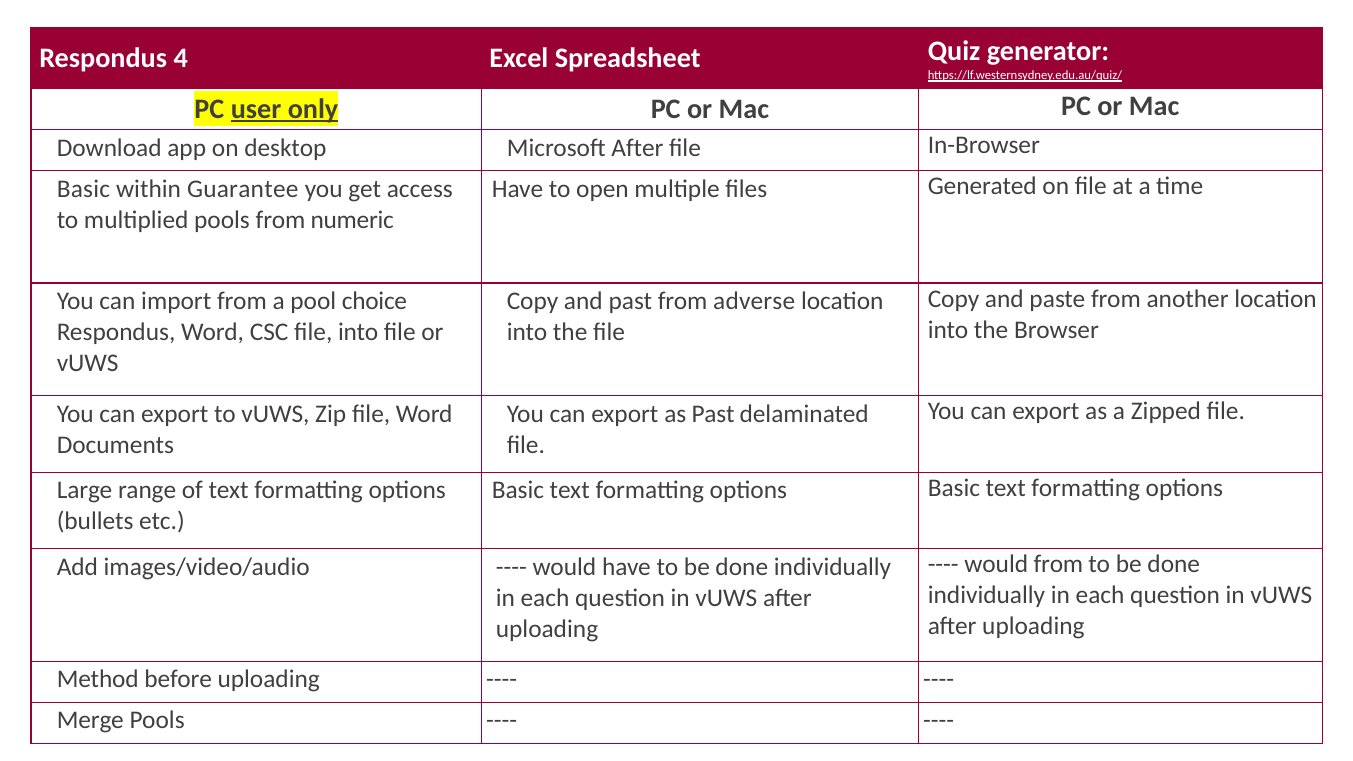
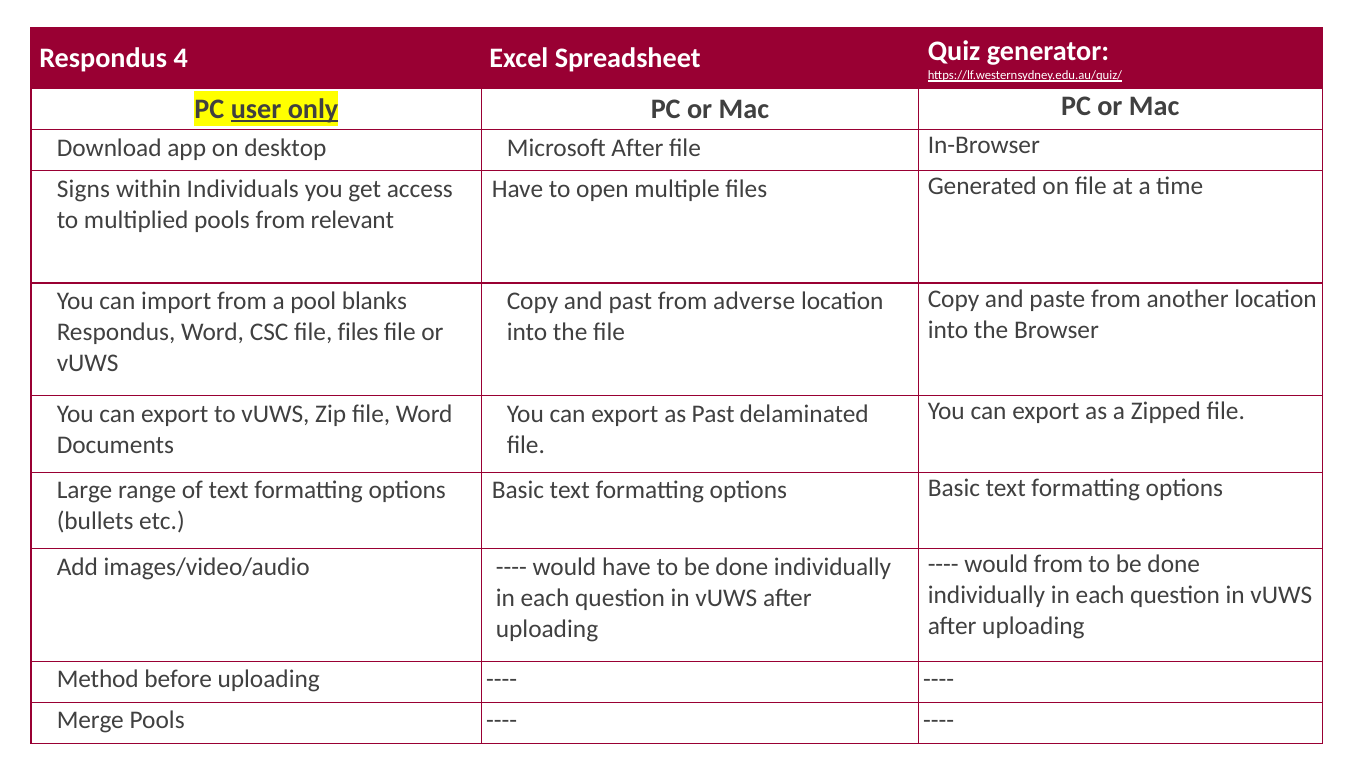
Basic: Basic -> Signs (83, 189)
Guarantee: Guarantee -> Individuals (243, 189)
numeric: numeric -> relevant (352, 220)
choice: choice -> blanks (374, 301)
file into: into -> files (358, 332)
